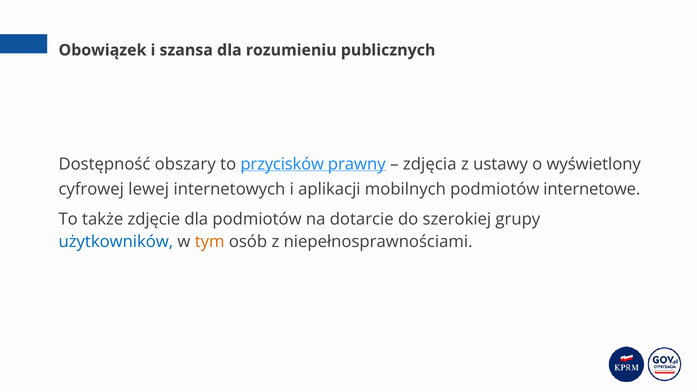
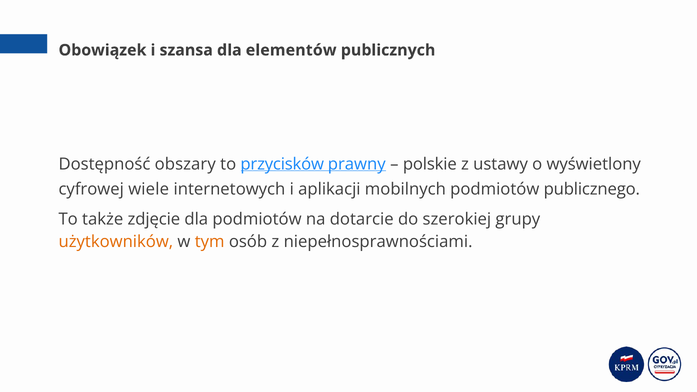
rozumieniu: rozumieniu -> elementów (291, 50)
zdjęcia: zdjęcia -> polskie (430, 164)
lewej: lewej -> wiele (149, 189)
internetowe: internetowe -> publicznego (592, 189)
użytkowników colour: blue -> orange (116, 242)
